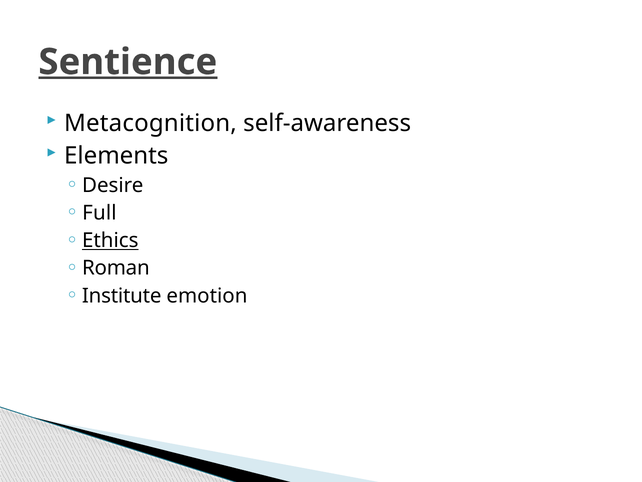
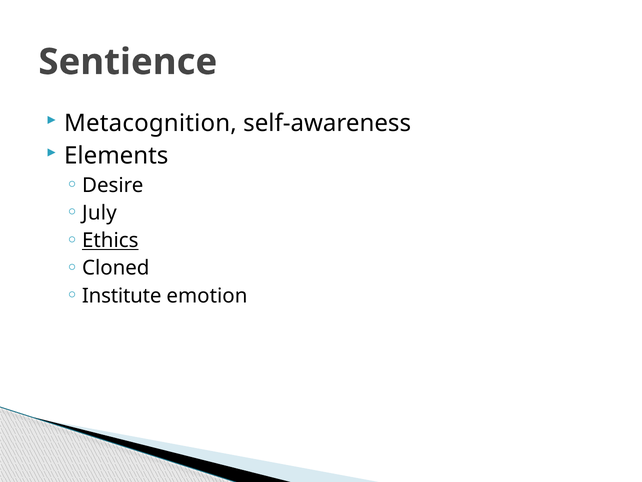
Sentience underline: present -> none (128, 62)
Full: Full -> July (99, 213)
Roman: Roman -> Cloned (116, 268)
